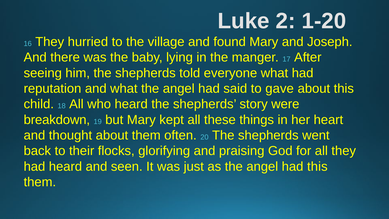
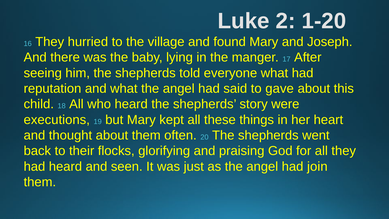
breakdown: breakdown -> executions (57, 120)
had this: this -> join (317, 166)
